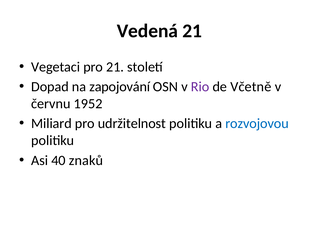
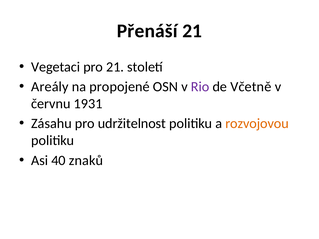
Vedená: Vedená -> Přenáší (147, 31)
Dopad: Dopad -> Areály (50, 87)
zapojování: zapojování -> propojené (120, 87)
1952: 1952 -> 1931 (88, 104)
Miliard: Miliard -> Zásahu (51, 124)
rozvojovou colour: blue -> orange (257, 124)
